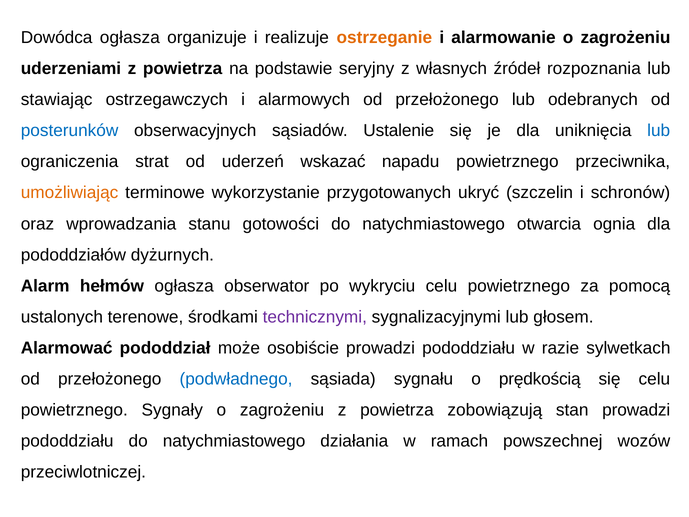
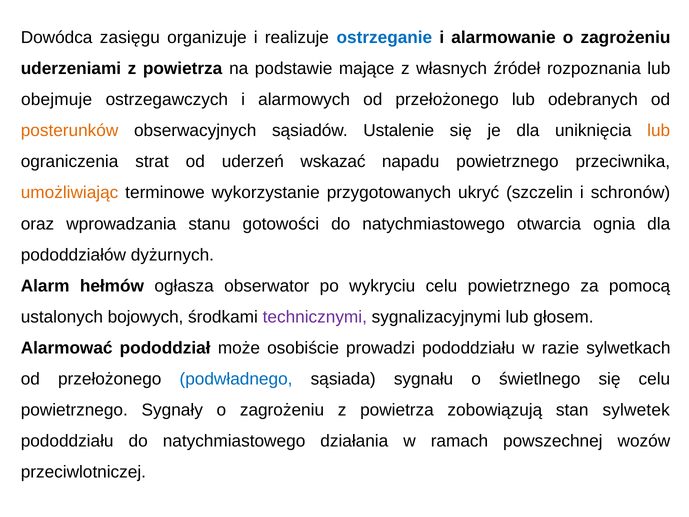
Dowódca ogłasza: ogłasza -> zasięgu (130, 38)
ostrzeganie colour: orange -> blue (384, 38)
seryjny: seryjny -> mające (367, 69)
stawiając: stawiając -> obejmuje (57, 100)
posterunków colour: blue -> orange (70, 131)
lub colour: blue -> orange (659, 131)
terenowe: terenowe -> bojowych (146, 317)
prędkością: prędkością -> świetlnego (540, 379)
stan prowadzi: prowadzi -> sylwetek (636, 410)
